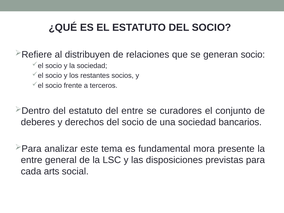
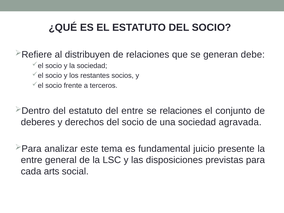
generan socio: socio -> debe (253, 55)
se curadores: curadores -> relaciones (181, 111)
bancarios: bancarios -> agravada (240, 122)
mora: mora -> juicio (204, 149)
